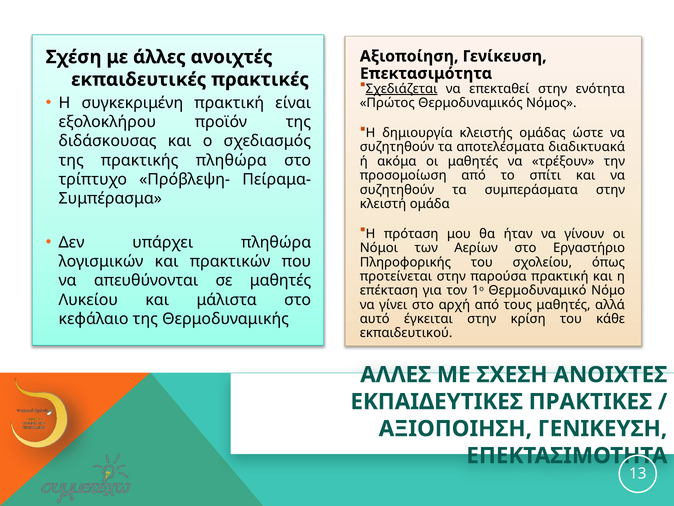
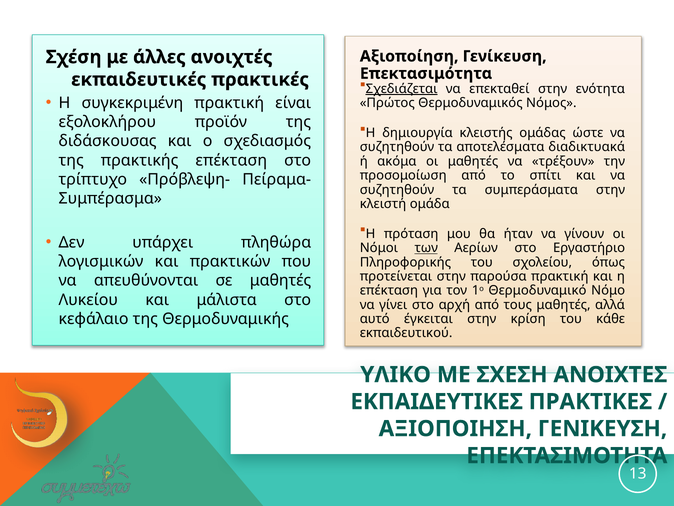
πρακτικής πληθώρα: πληθώρα -> επέκταση (231, 160)
των underline: none -> present (426, 248)
ΑΛΛΕΣ: ΑΛΛΕΣ -> ΥΛΙΚΟ (396, 374)
